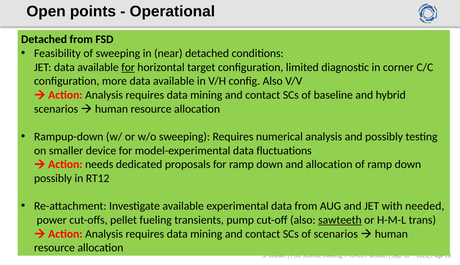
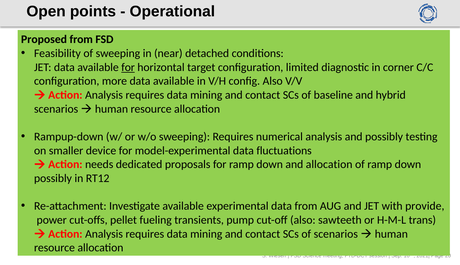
Detached: Detached -> Proposed (44, 40)
needed: needed -> provide (425, 206)
sawteeth underline: present -> none (340, 220)
